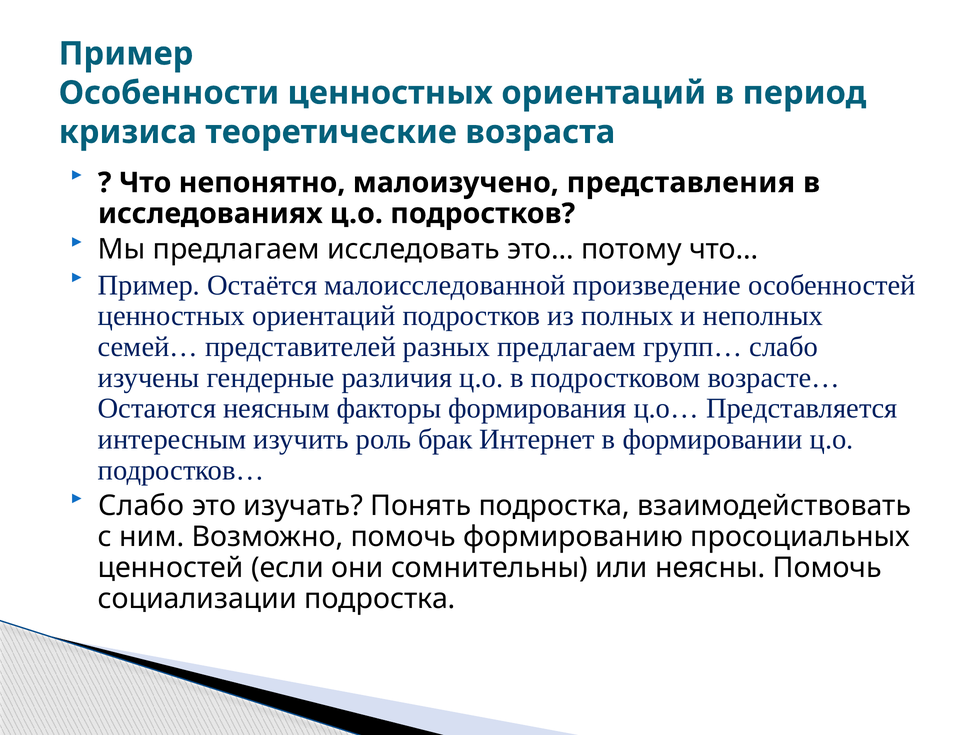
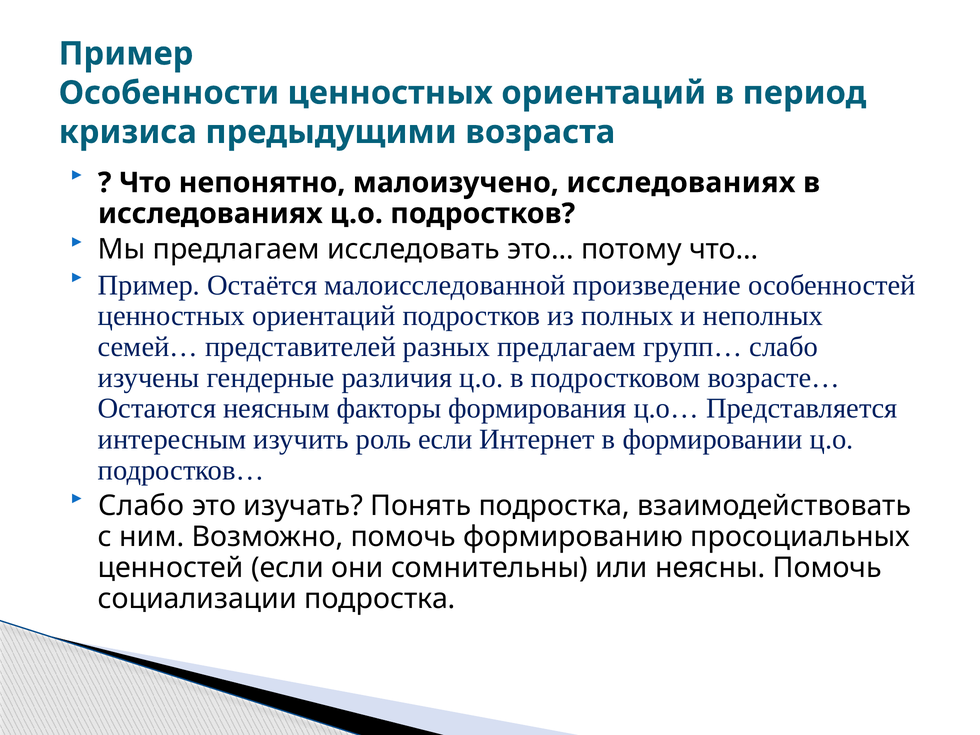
теоретические: теоретические -> предыдущими (331, 132)
малоизучено представления: представления -> исследованиях (681, 183)
роль брак: брак -> если (445, 439)
